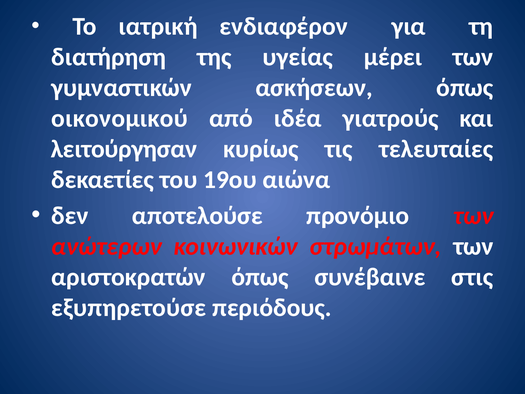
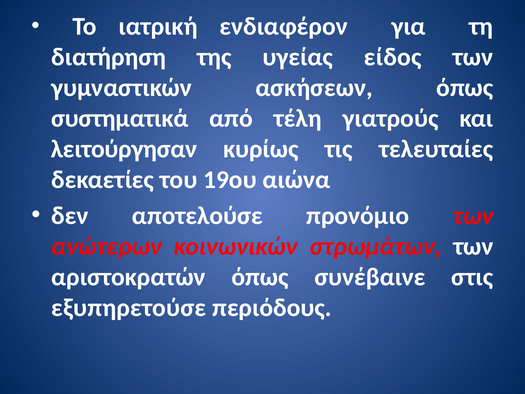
μέρει: μέρει -> είδος (393, 57)
οικονομικού: οικονομικού -> συστηματικά (120, 118)
ιδέα: ιδέα -> τέλη (298, 118)
